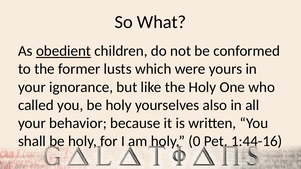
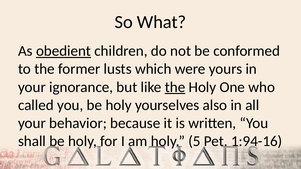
the underline: none -> present (175, 87)
0: 0 -> 5 (194, 141)
1:44-16: 1:44-16 -> 1:94-16 (257, 141)
